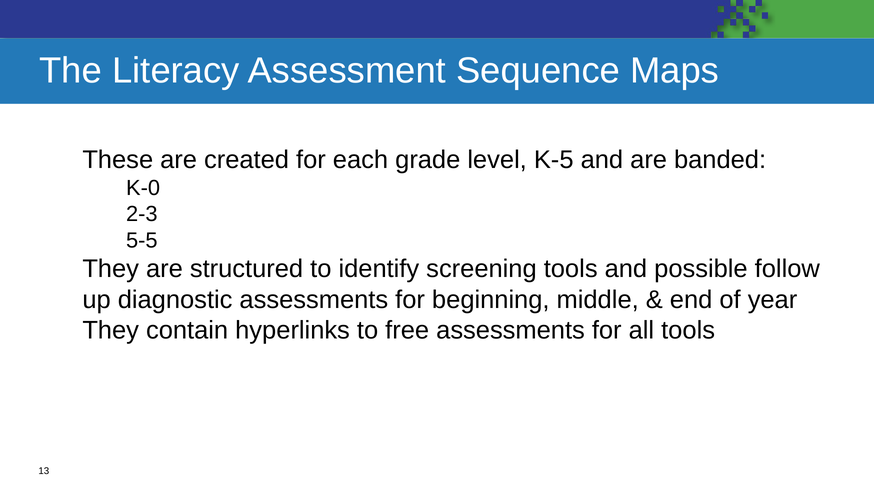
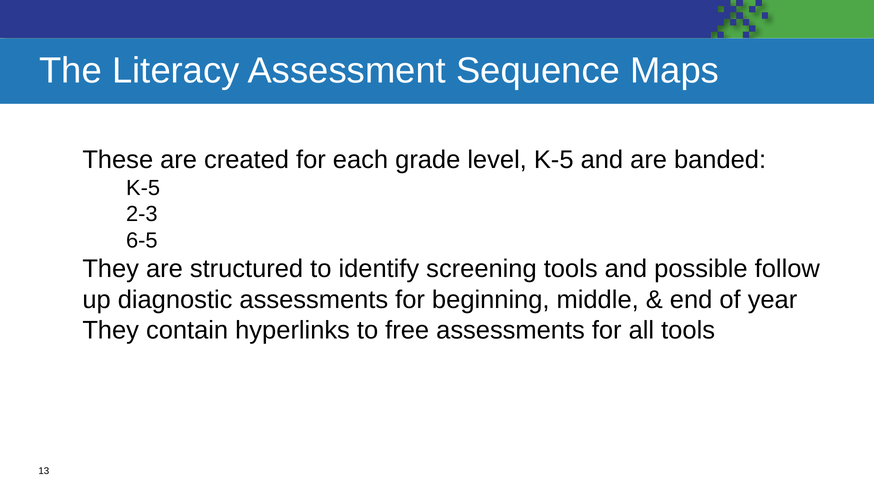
K-0: K-0 -> K-5 (143, 188)
5-5: 5-5 -> 6-5 (142, 240)
